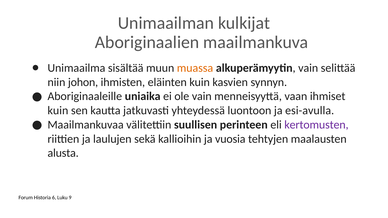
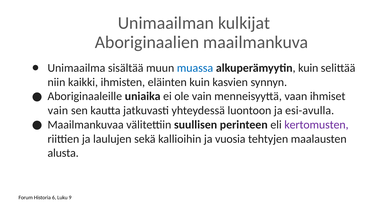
muassa colour: orange -> blue (195, 68)
alkuperämyytin vain: vain -> kuin (308, 68)
johon: johon -> kaikki (83, 82)
kuin: kuin -> vain (58, 111)
